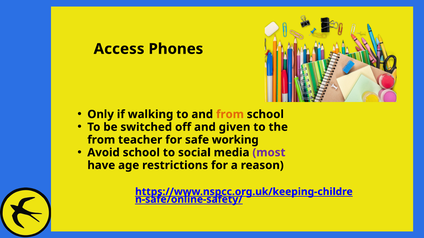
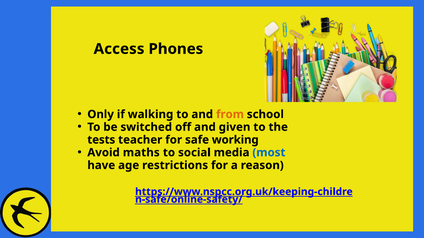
from: from -> tests (101, 140)
Avoid school: school -> maths (141, 153)
most colour: purple -> blue (269, 153)
